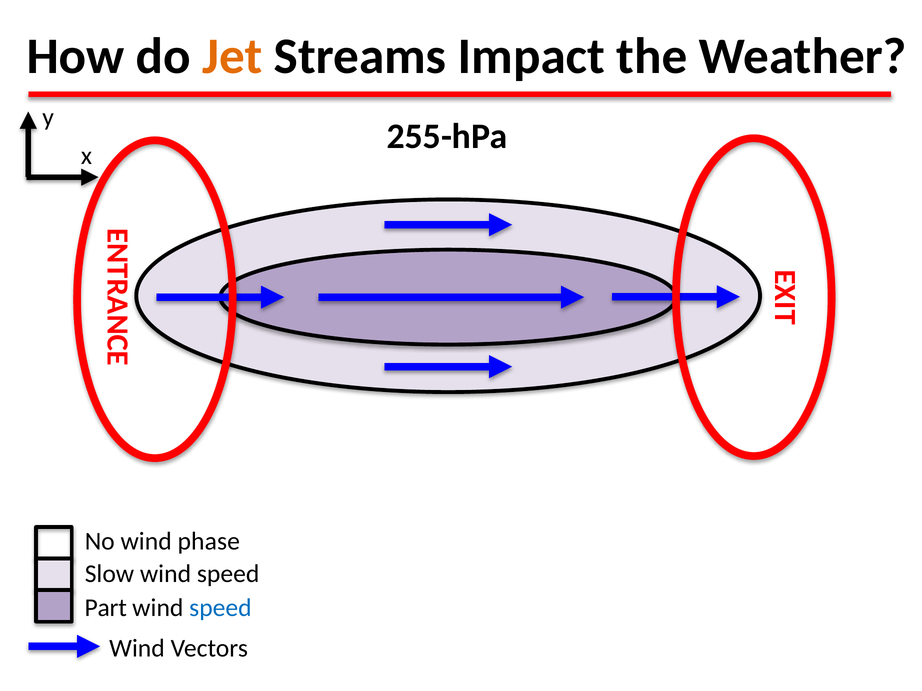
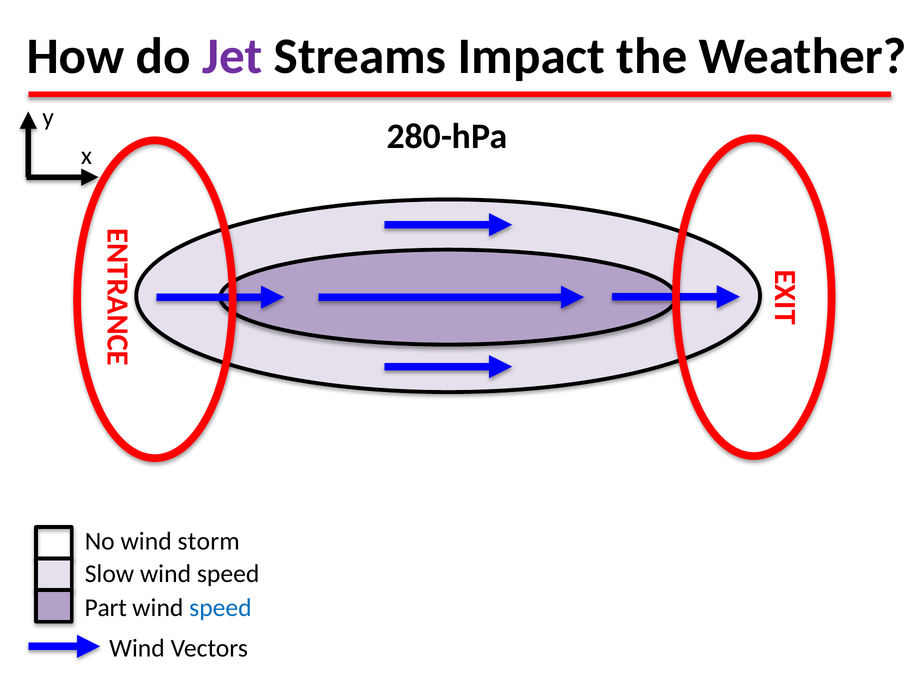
Jet colour: orange -> purple (232, 56)
255-hPa: 255-hPa -> 280-hPa (447, 136)
phase: phase -> storm (209, 542)
